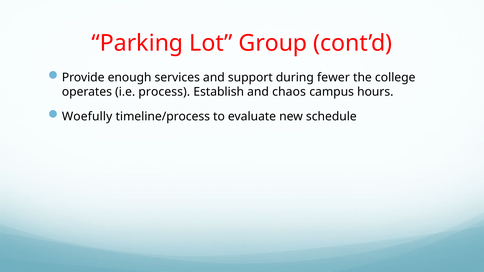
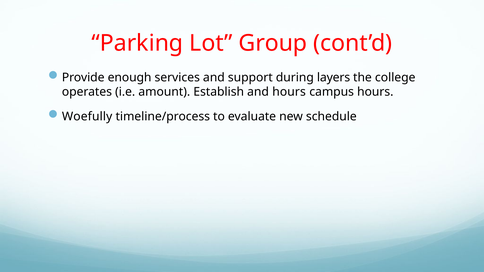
fewer: fewer -> layers (334, 78)
process: process -> amount (164, 92)
and chaos: chaos -> hours (289, 92)
